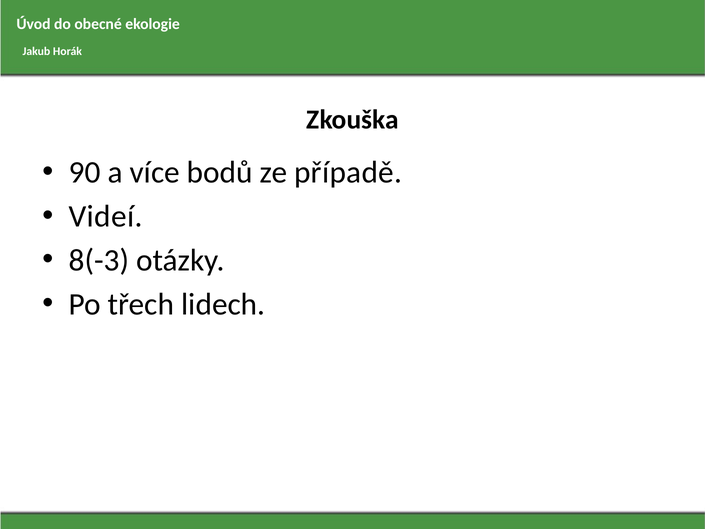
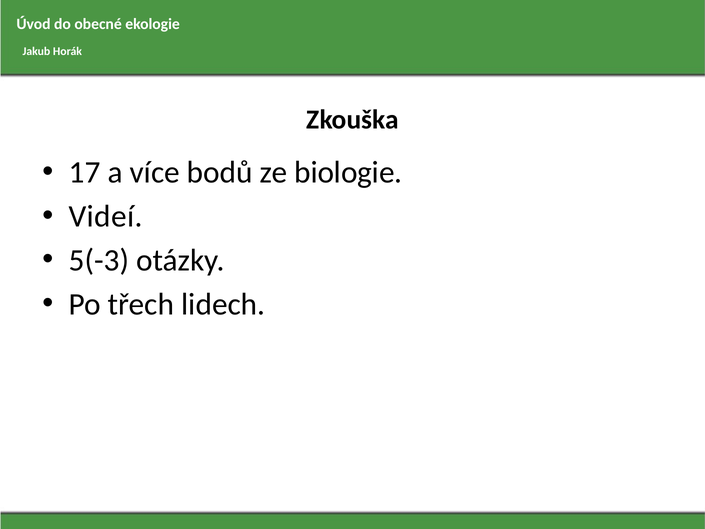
90: 90 -> 17 (85, 172)
případě: případě -> biologie (348, 172)
8(-3: 8(-3 -> 5(-3 (99, 260)
